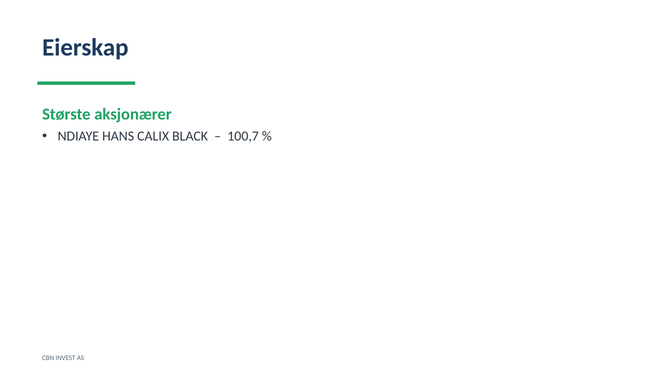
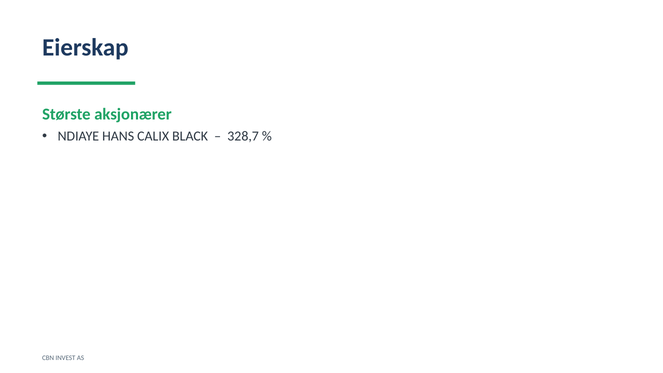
100,7: 100,7 -> 328,7 (243, 136)
